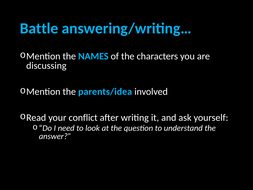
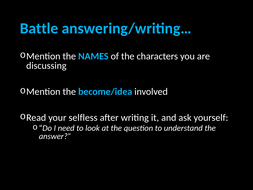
parents/idea: parents/idea -> become/idea (105, 91)
conflict: conflict -> selfless (83, 117)
